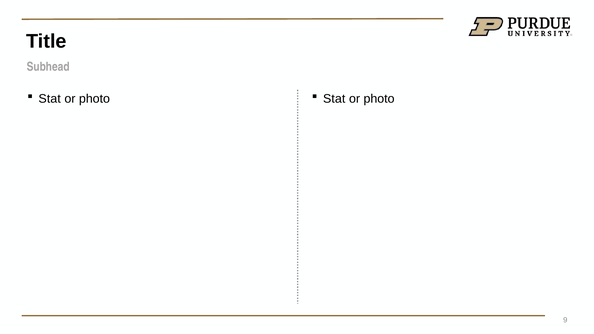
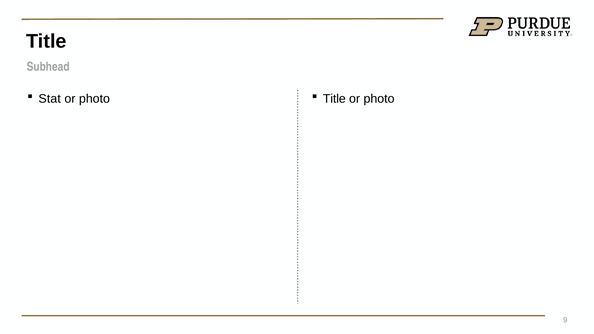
Stat: Stat -> Title (334, 99)
